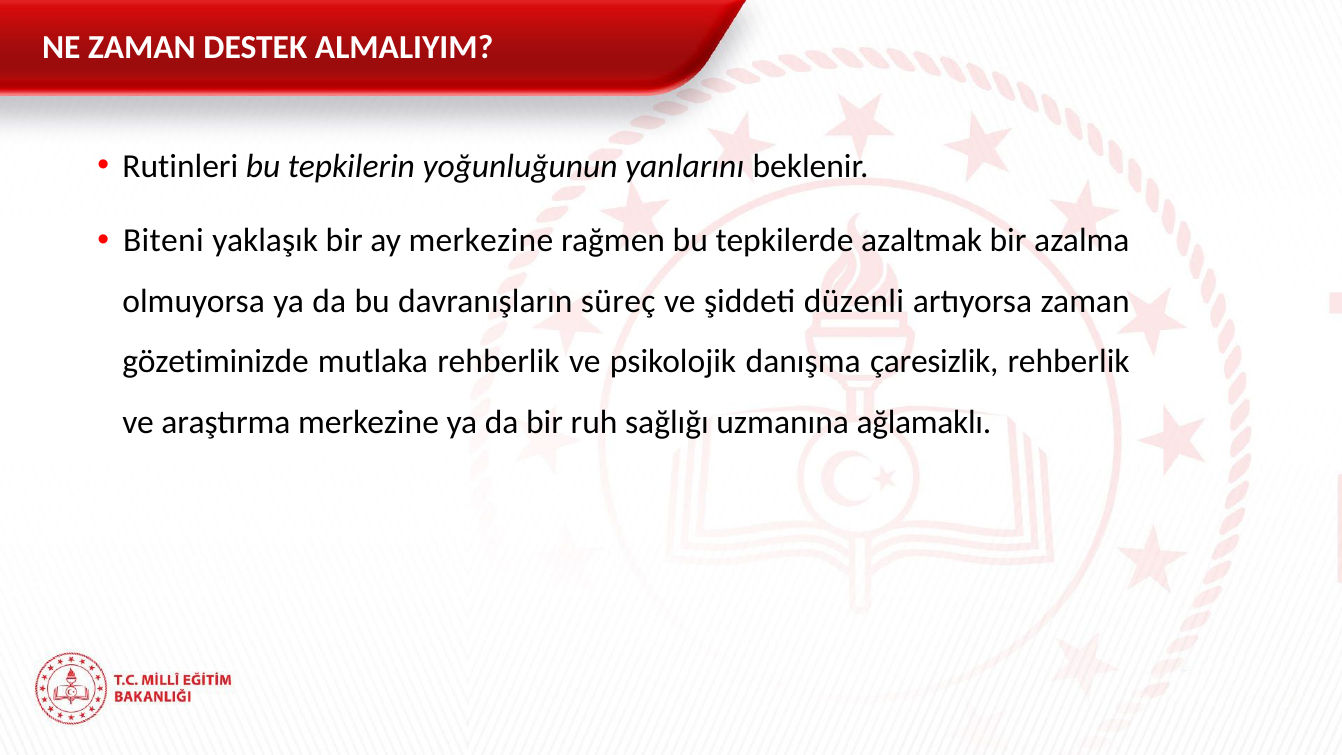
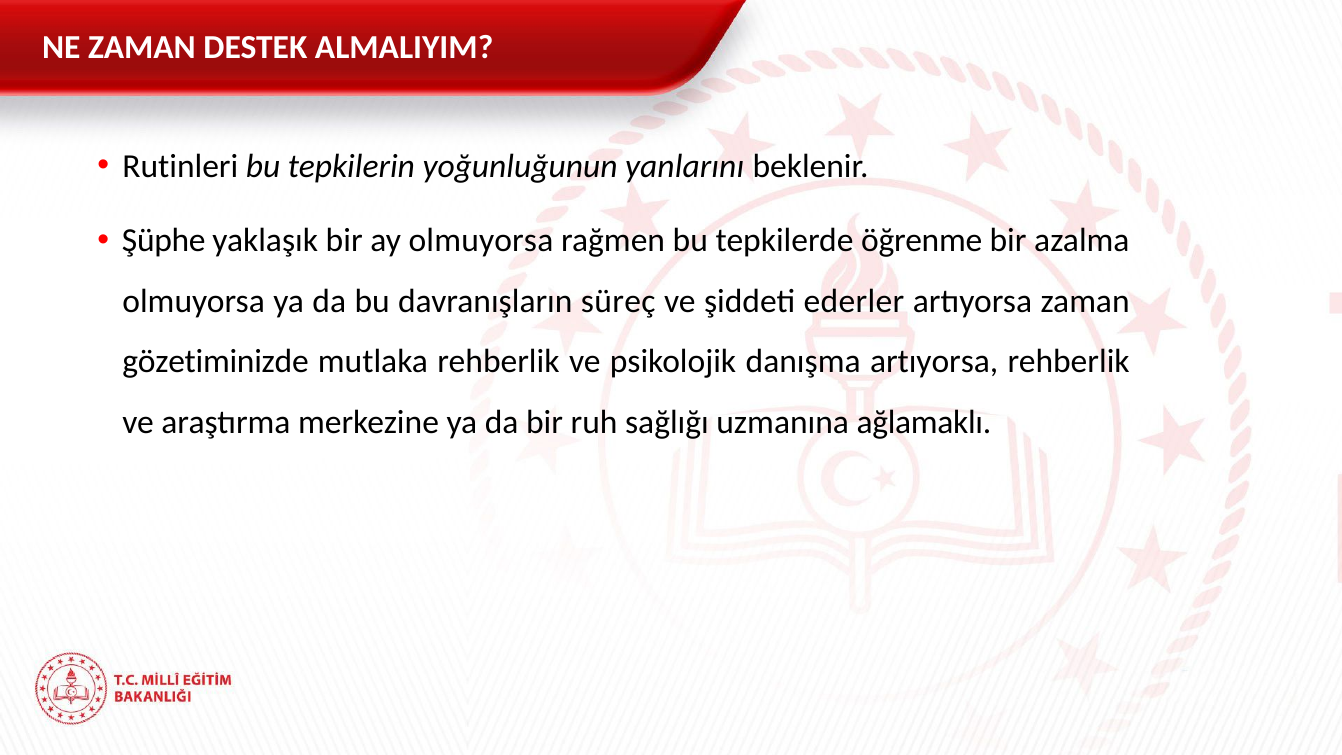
Biteni: Biteni -> Şüphe (164, 241)
ay merkezine: merkezine -> olmuyorsa (481, 241)
azaltmak: azaltmak -> öğrenme (922, 241)
düzenli: düzenli -> ederler (854, 301)
danışma çaresizlik: çaresizlik -> artıyorsa (934, 362)
